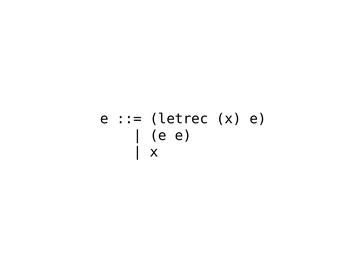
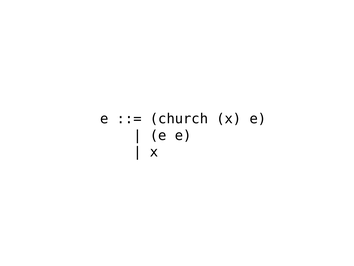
letrec: letrec -> church (179, 119)
